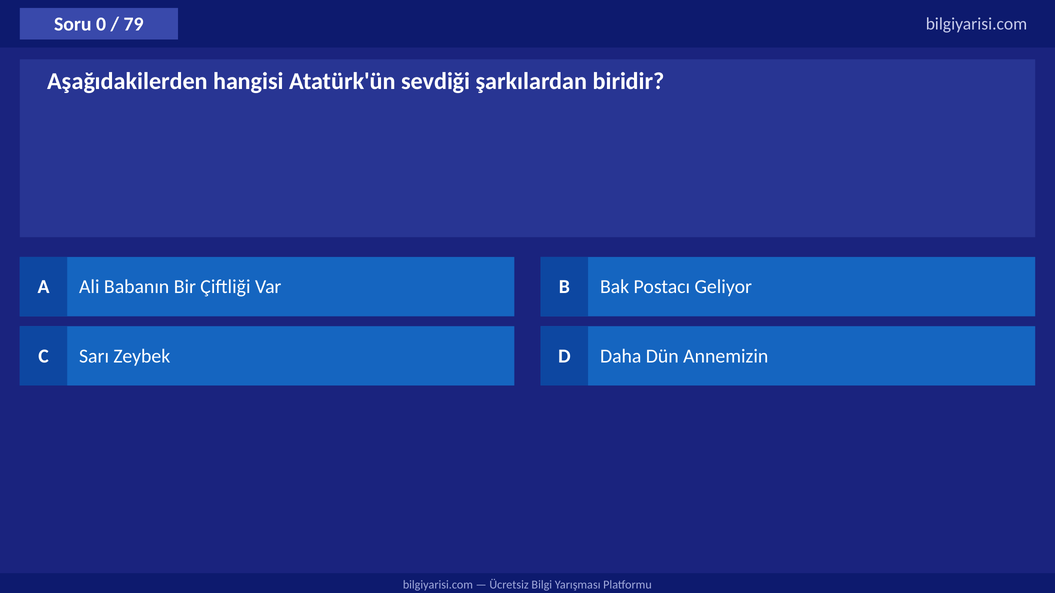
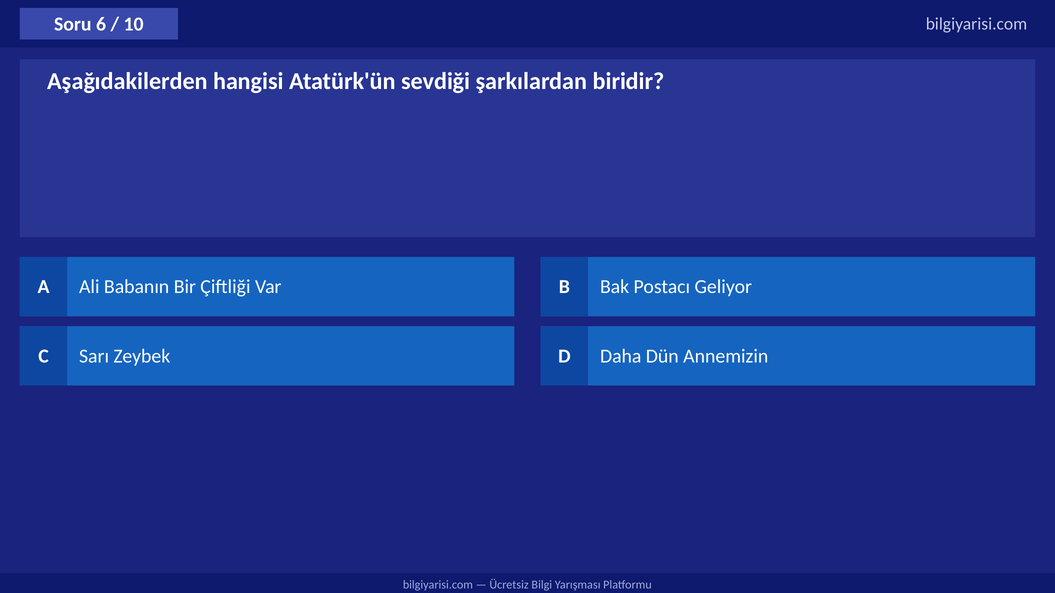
0: 0 -> 6 (101, 24)
79: 79 -> 10 (134, 24)
